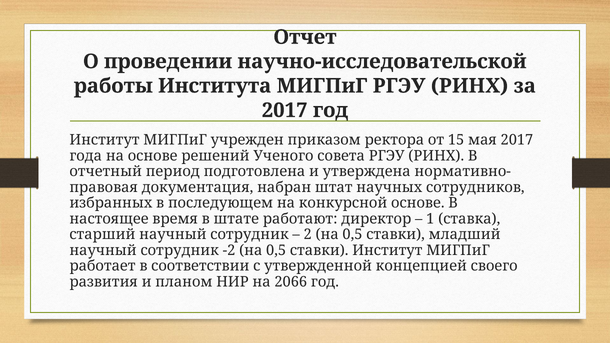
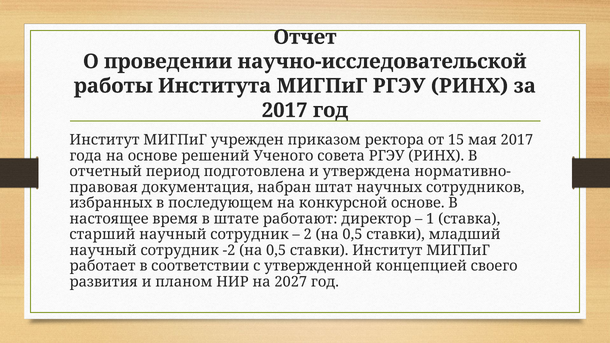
2066: 2066 -> 2027 (291, 282)
